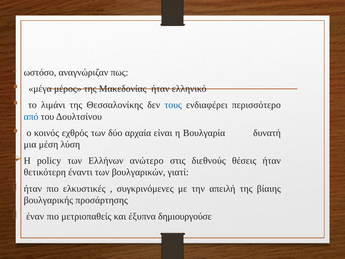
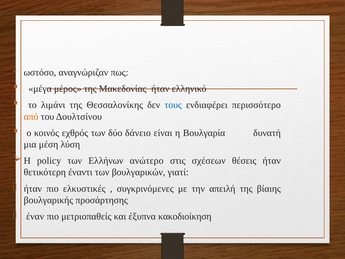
από colour: blue -> orange (31, 116)
αρχαία: αρχαία -> δάνειο (138, 133)
διεθνούς: διεθνούς -> σχέσεων (209, 161)
δημιουργούσε: δημιουργούσε -> κακοδιοίκηση (185, 216)
